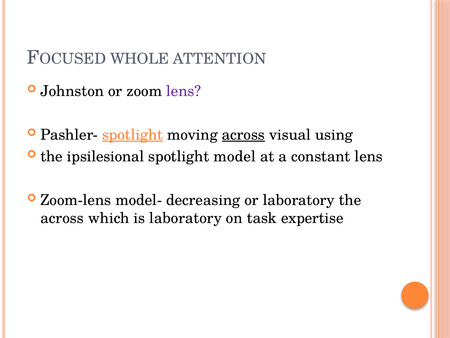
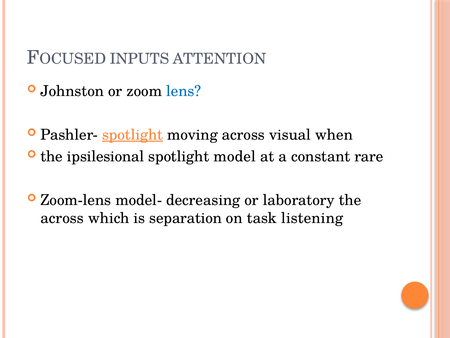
WHOLE: WHOLE -> INPUTS (140, 59)
lens colour: purple -> blue (184, 91)
across underline: present -> none (243, 135)
using: using -> when (334, 135)
constant lens: lens -> rare (369, 156)
is laboratory: laboratory -> separation (186, 218)
expertise: expertise -> listening (312, 218)
